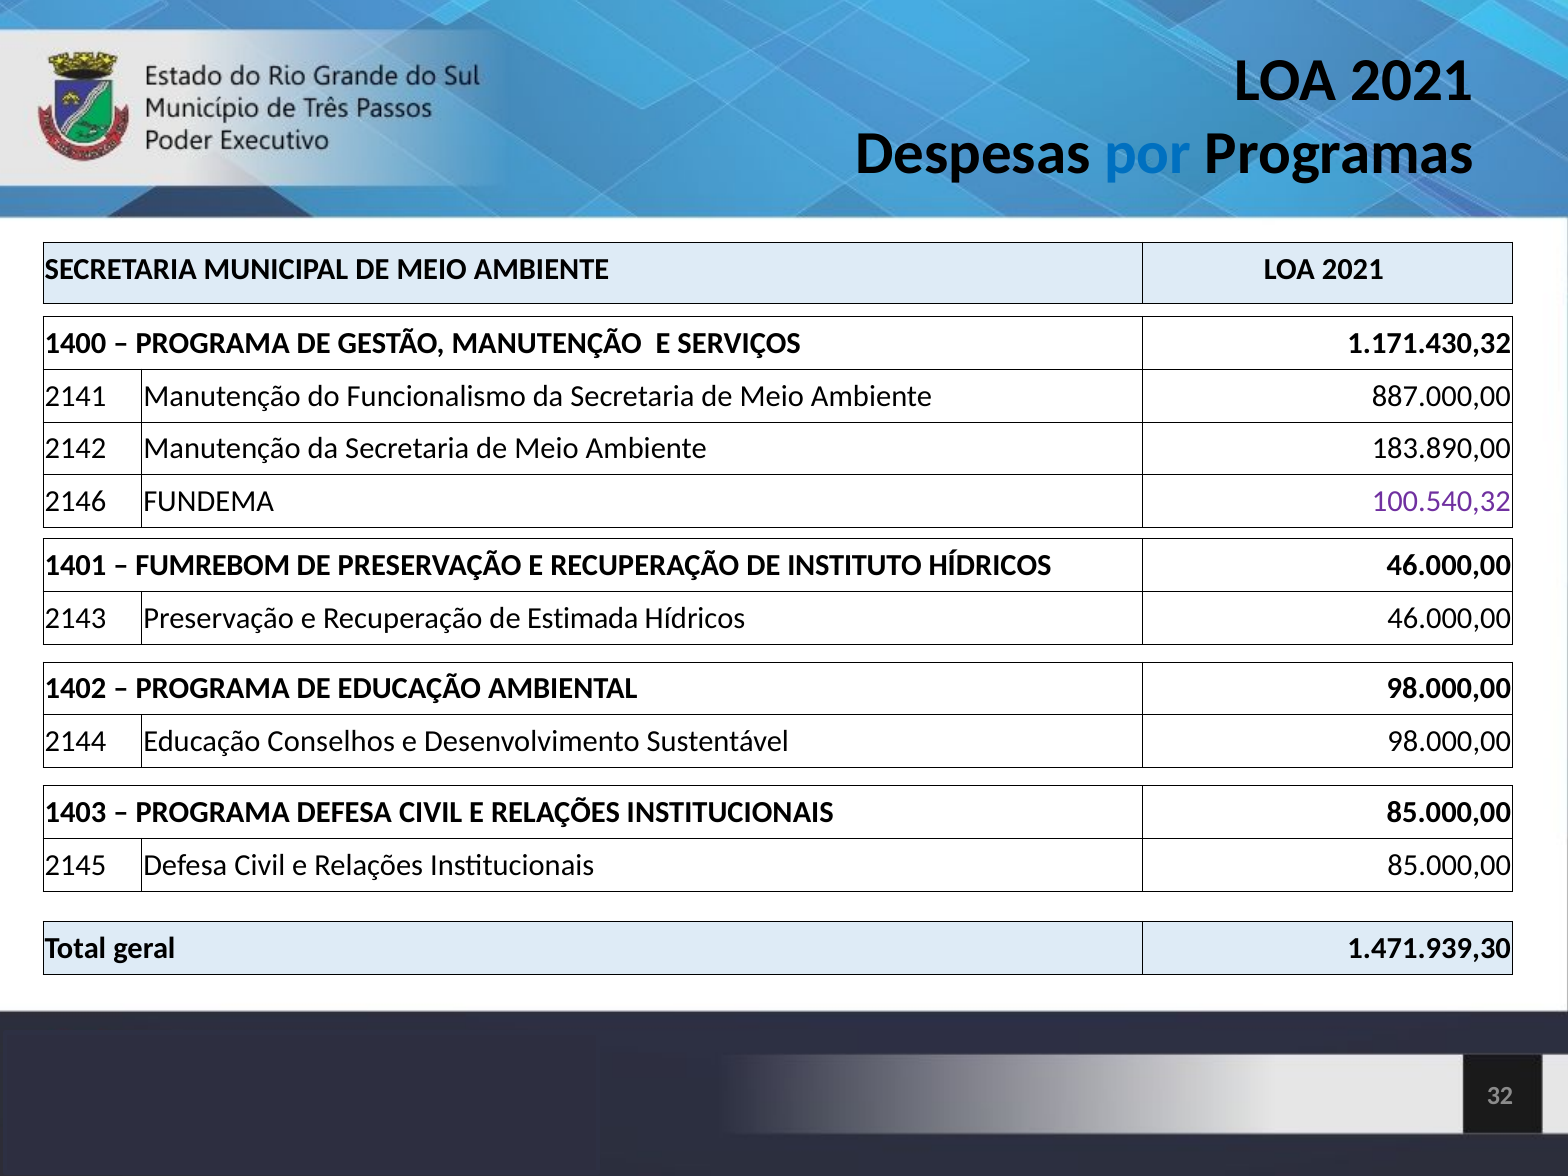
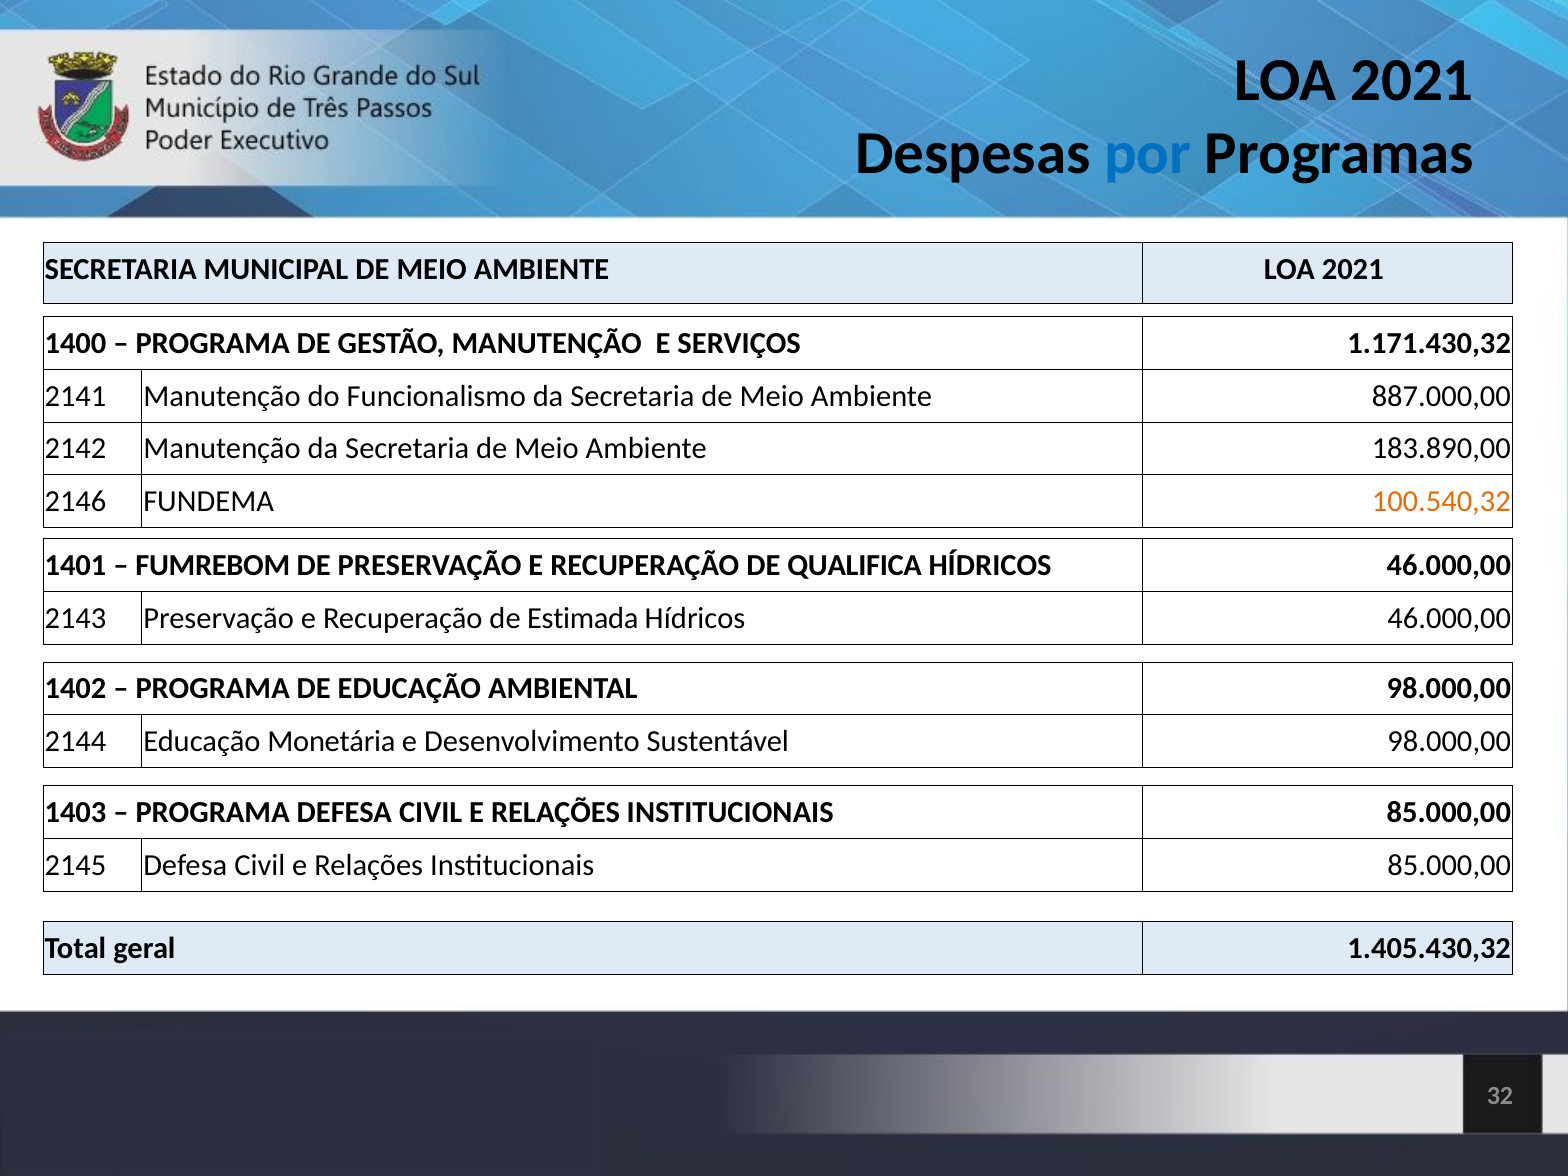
100.540,32 colour: purple -> orange (1441, 502)
INSTITUTO: INSTITUTO -> QUALIFICA (855, 565)
Conselhos: Conselhos -> Monetária (331, 742)
1.471.939,30: 1.471.939,30 -> 1.405.430,32 (1429, 948)
